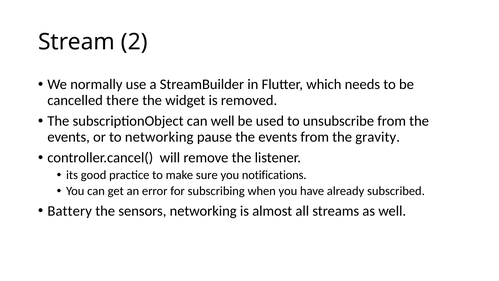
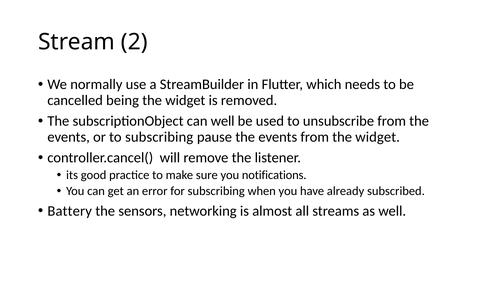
there: there -> being (123, 100)
to networking: networking -> subscribing (159, 137)
from the gravity: gravity -> widget (378, 137)
